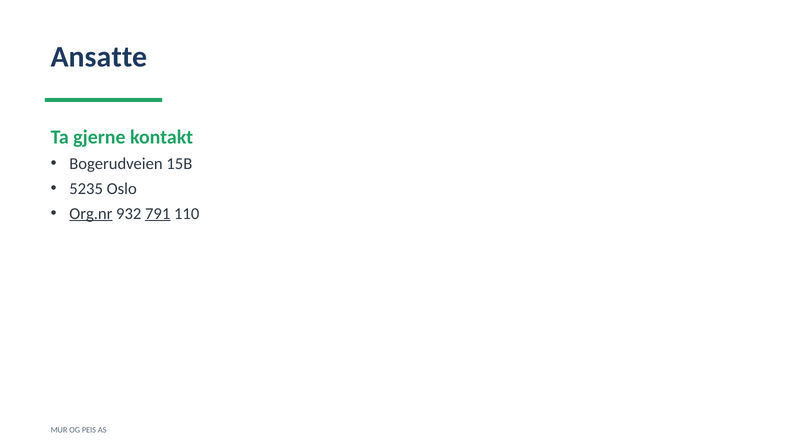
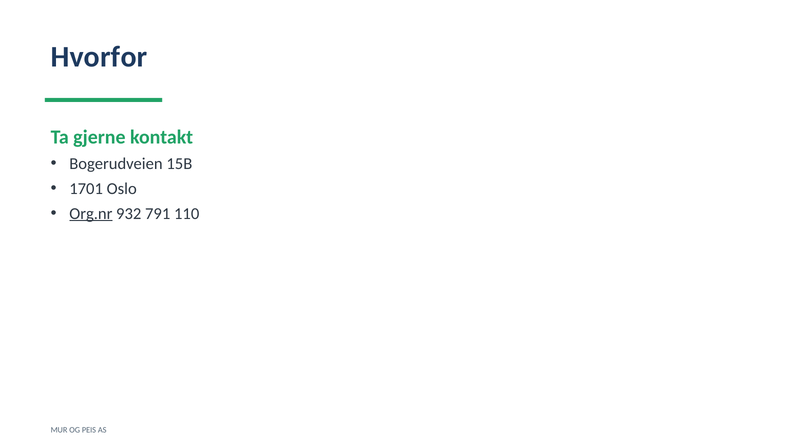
Ansatte: Ansatte -> Hvorfor (99, 57)
5235: 5235 -> 1701 (86, 189)
791 underline: present -> none (158, 213)
